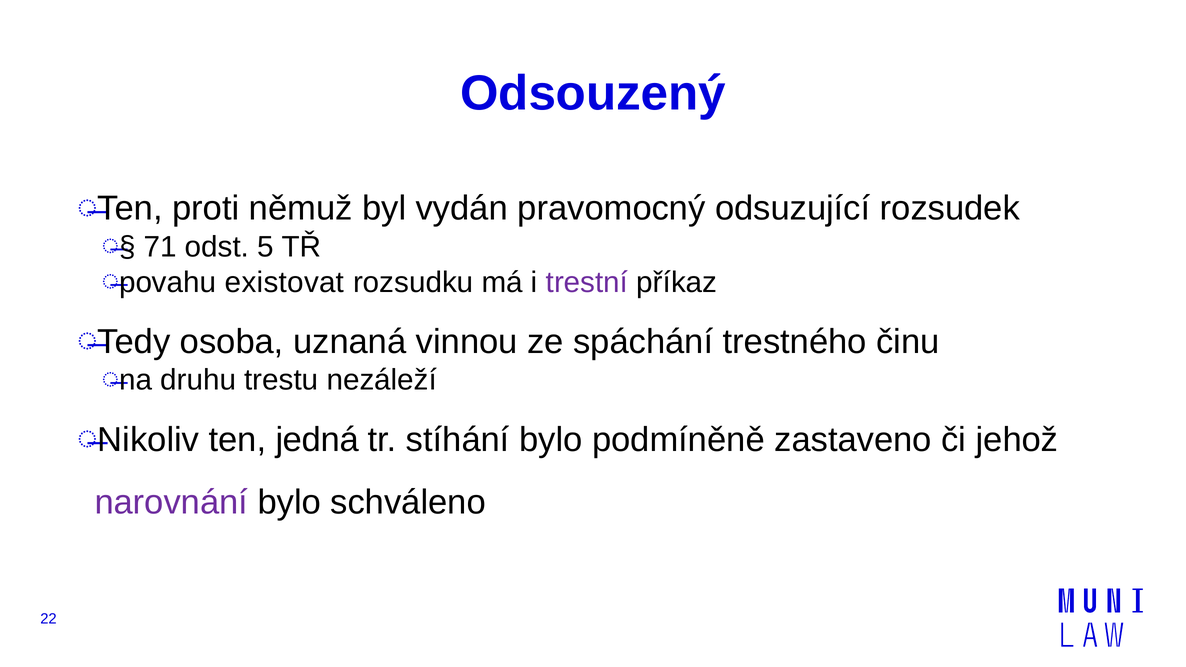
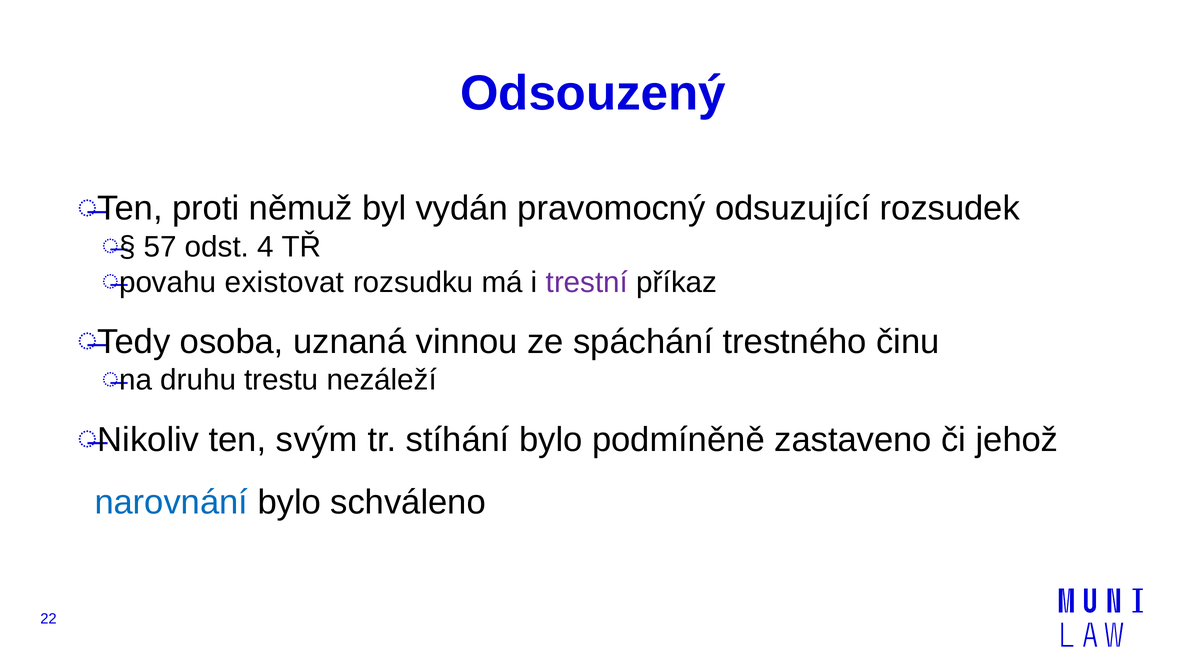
71: 71 -> 57 (160, 247)
5: 5 -> 4 (266, 247)
jedná: jedná -> svým (317, 440)
narovnání colour: purple -> blue (171, 502)
